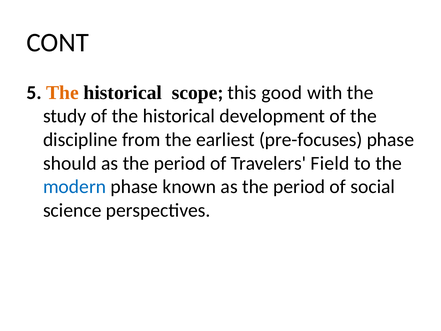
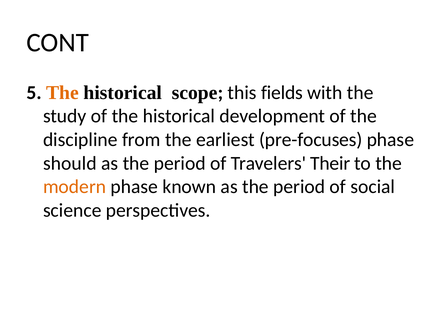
good: good -> fields (282, 93)
Field: Field -> Their (330, 163)
modern colour: blue -> orange (75, 187)
